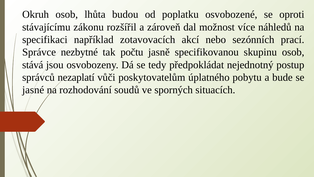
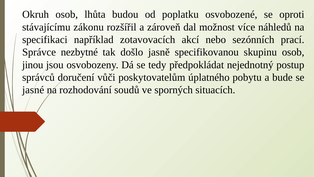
počtu: počtu -> došlo (132, 52)
stává: stává -> jinou (33, 65)
nezaplatí: nezaplatí -> doručení (76, 77)
